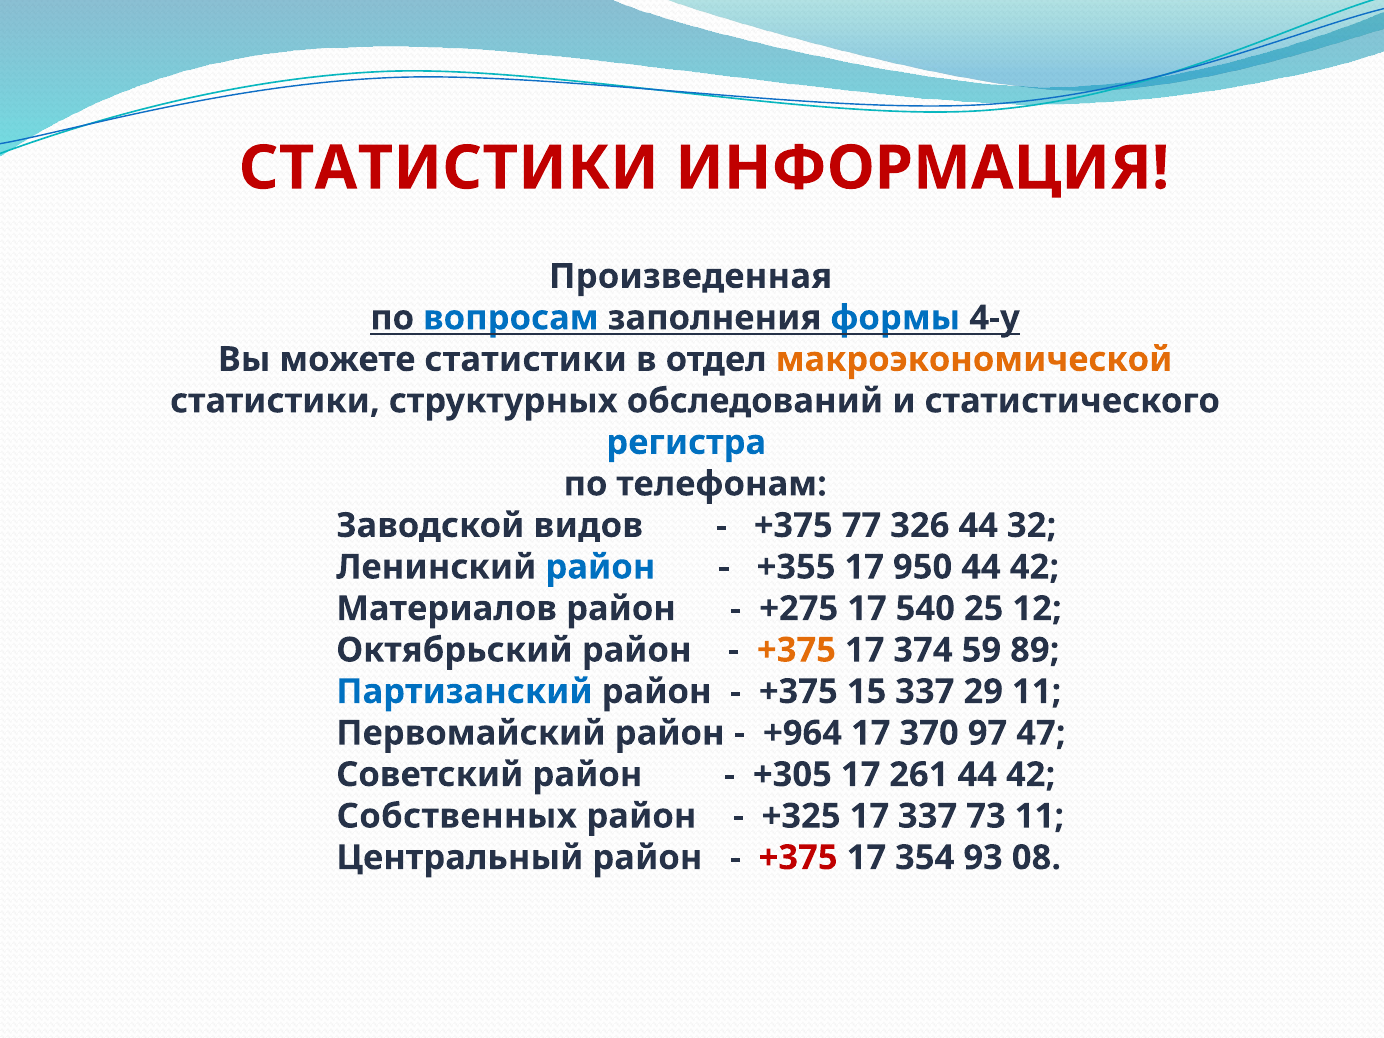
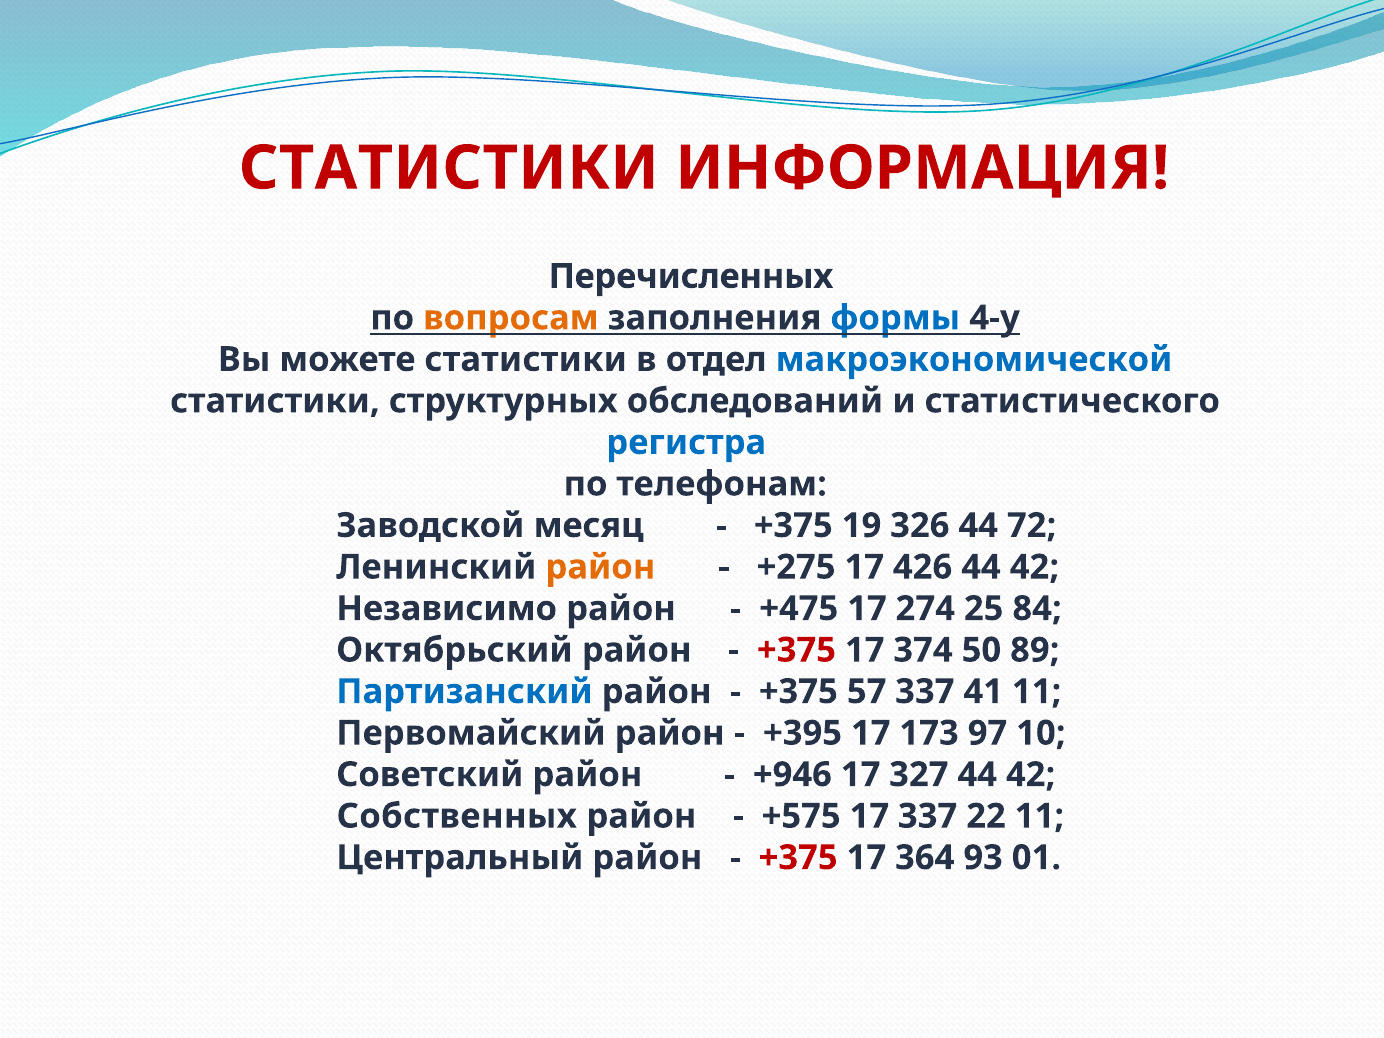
Произведенная: Произведенная -> Перечисленных (691, 276)
вопросам colour: blue -> orange (511, 318)
макроэкономической colour: orange -> blue (974, 359)
видов: видов -> месяц (589, 526)
77: 77 -> 19 (862, 526)
32: 32 -> 72 (1032, 526)
район colour: blue -> orange (600, 567)
+355: +355 -> +275 (796, 567)
950: 950 -> 426 (923, 567)
Материалов: Материалов -> Независимо (447, 609)
+275: +275 -> +475 (799, 609)
540: 540 -> 274 (925, 609)
12: 12 -> 84 (1037, 609)
+375 colour: orange -> red (796, 650)
59: 59 -> 50 (981, 650)
15: 15 -> 57 (867, 692)
29: 29 -> 41 (983, 692)
+964: +964 -> +395 (803, 733)
370: 370 -> 173 (929, 733)
47: 47 -> 10 (1041, 733)
+305: +305 -> +946 (792, 775)
261: 261 -> 327 (919, 775)
+325: +325 -> +575 (801, 816)
73: 73 -> 22 (986, 816)
354: 354 -> 364 (925, 858)
08: 08 -> 01 (1036, 858)
